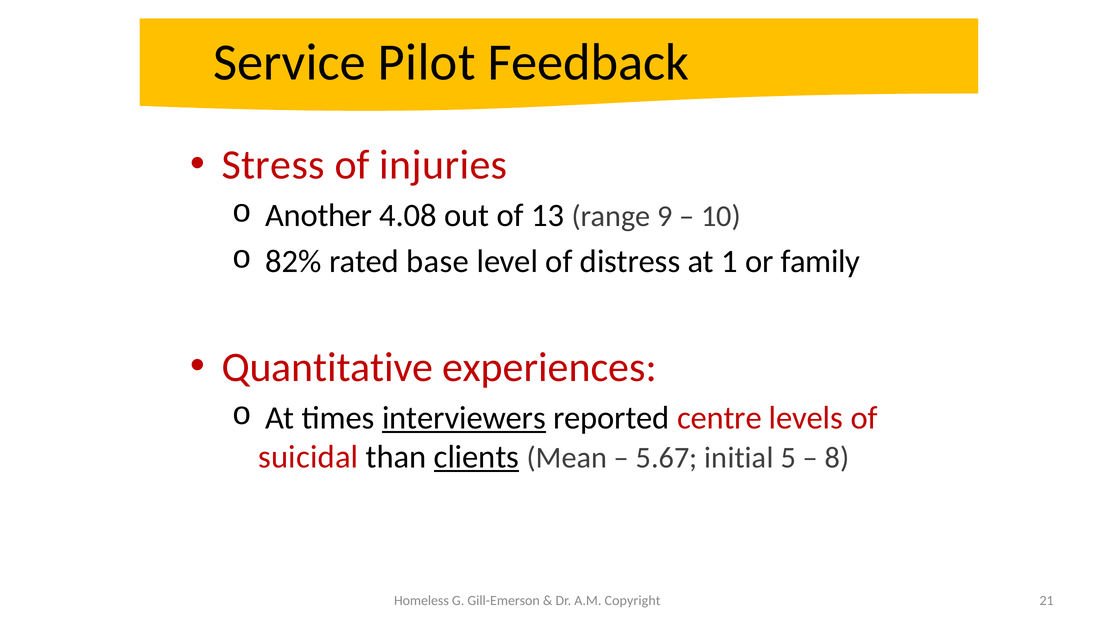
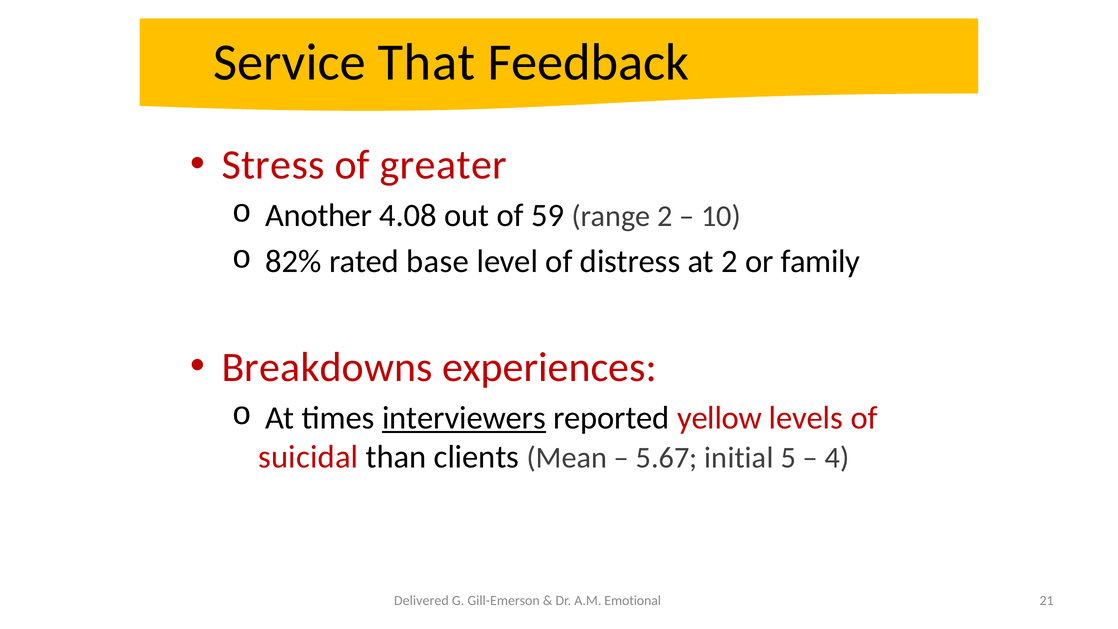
Pilot: Pilot -> That (427, 62)
injuries: injuries -> greater (443, 165)
13: 13 -> 59 (548, 216)
range 9: 9 -> 2 (665, 216)
at 1: 1 -> 2 (729, 261)
Quantitative: Quantitative -> Breakdowns (327, 367)
centre: centre -> yellow (719, 418)
clients underline: present -> none (476, 457)
8: 8 -> 4 (837, 458)
Homeless: Homeless -> Delivered (421, 601)
Copyright: Copyright -> Emotional (633, 601)
